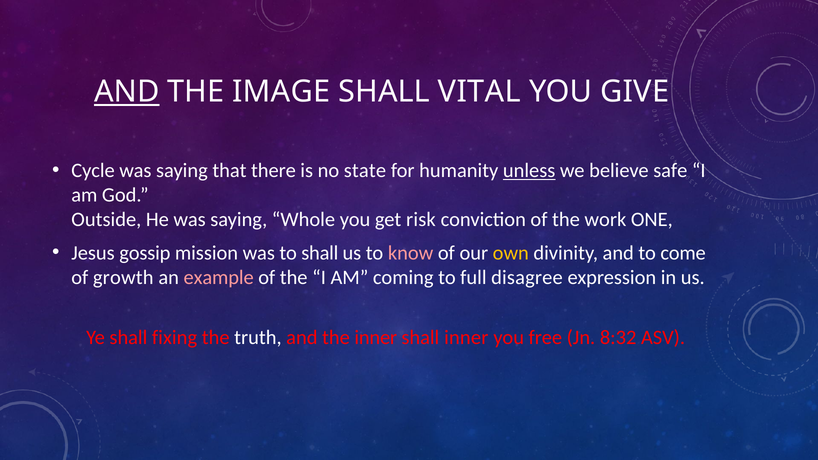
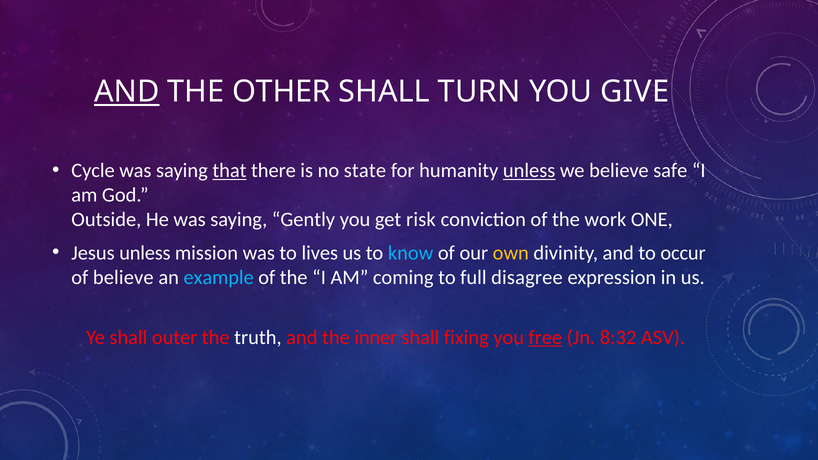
IMAGE: IMAGE -> OTHER (282, 92)
VITAL: VITAL -> TURN (479, 92)
that underline: none -> present (229, 171)
Whole: Whole -> Gently (303, 220)
Jesus gossip: gossip -> unless (145, 253)
to shall: shall -> lives (320, 253)
know colour: pink -> light blue (411, 253)
come: come -> occur (683, 253)
of growth: growth -> believe (123, 277)
example colour: pink -> light blue (219, 277)
fixing: fixing -> outer (175, 337)
shall inner: inner -> fixing (466, 337)
free underline: none -> present (545, 337)
